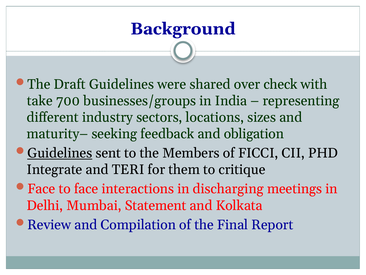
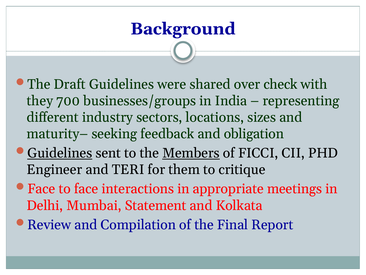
take: take -> they (40, 101)
Members underline: none -> present (191, 153)
Integrate: Integrate -> Engineer (54, 169)
discharging: discharging -> appropriate (228, 189)
